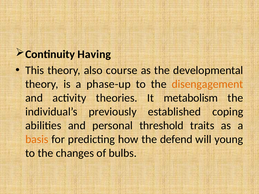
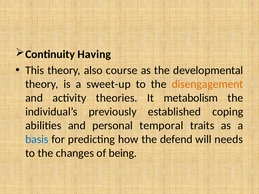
phase-up: phase-up -> sweet-up (109, 84)
threshold: threshold -> temporal (161, 126)
basis colour: orange -> blue (37, 140)
young: young -> needs (229, 140)
bulbs: bulbs -> being (123, 153)
